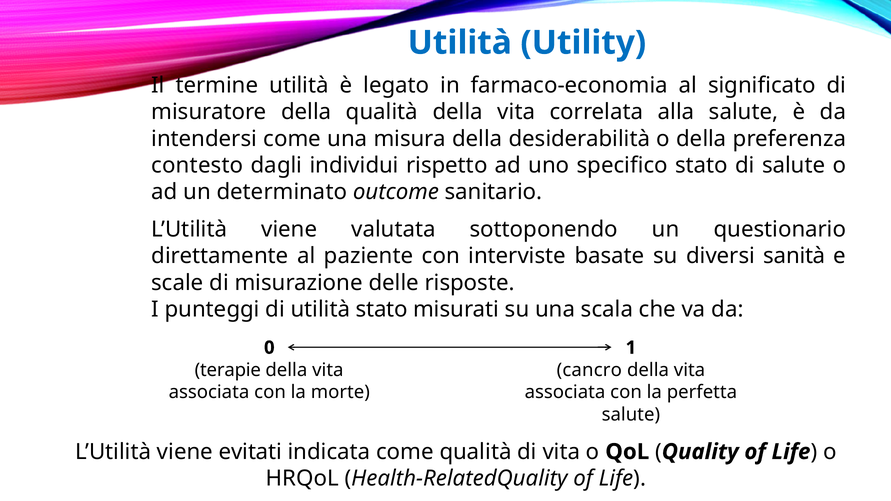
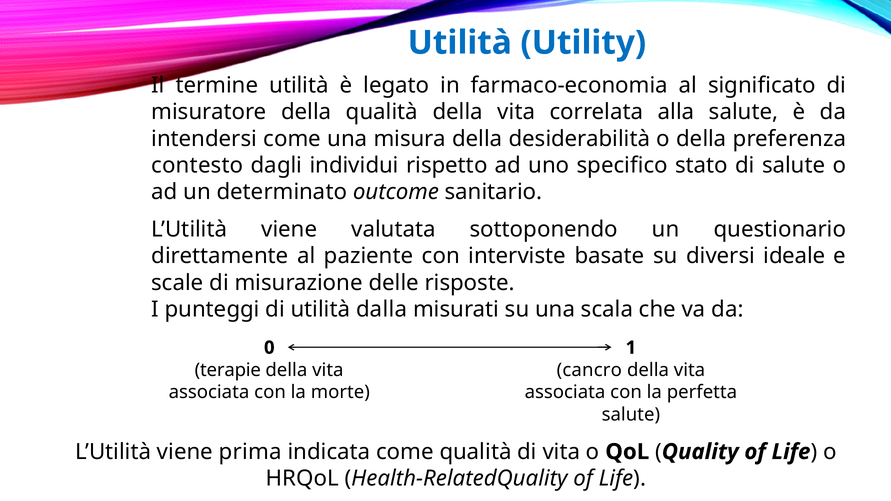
sanità: sanità -> ideale (794, 256)
utilità stato: stato -> dalla (382, 310)
evitati: evitati -> prima (250, 452)
